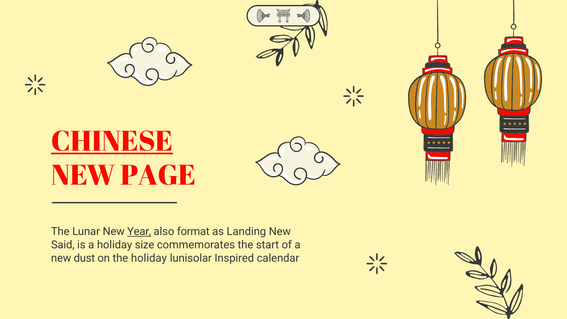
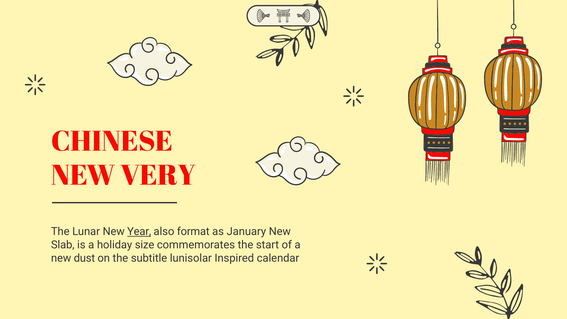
CHINESE underline: present -> none (112, 141)
PAGE: PAGE -> VERY (158, 175)
Landing: Landing -> January (246, 232)
Said: Said -> Slab (63, 245)
the holiday: holiday -> subtitle (149, 258)
